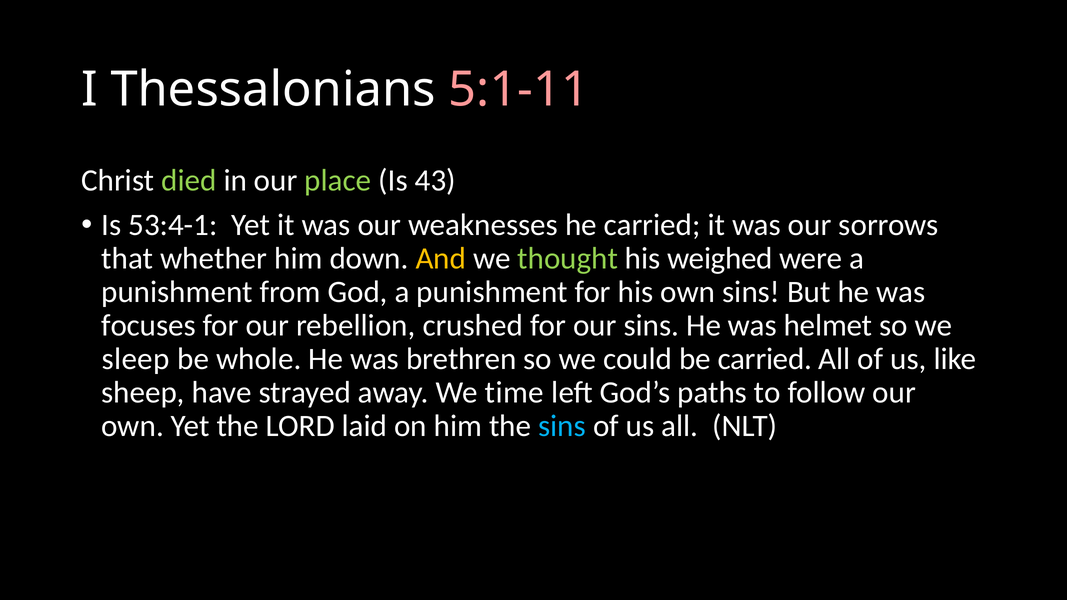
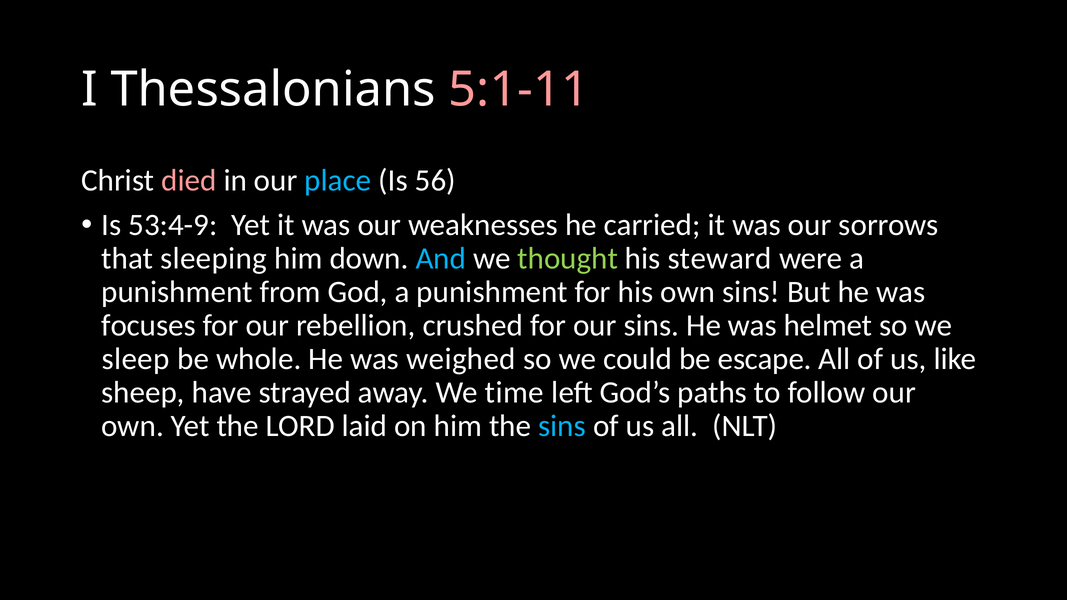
died colour: light green -> pink (189, 180)
place colour: light green -> light blue (338, 180)
43: 43 -> 56 (435, 180)
53:4-1: 53:4-1 -> 53:4-9 (173, 225)
whether: whether -> sleeping (214, 259)
And colour: yellow -> light blue (441, 259)
weighed: weighed -> steward (720, 259)
brethren: brethren -> weighed (461, 359)
be carried: carried -> escape (765, 359)
